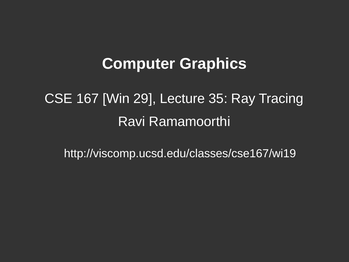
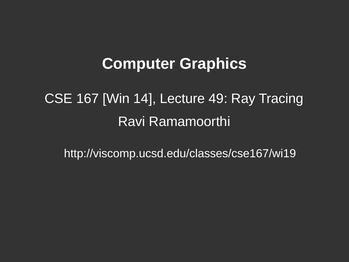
29: 29 -> 14 (145, 98)
35: 35 -> 49 (218, 98)
